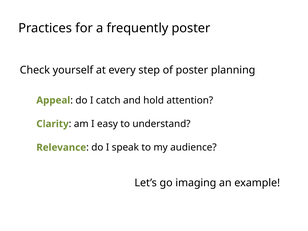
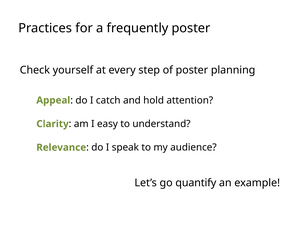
imaging: imaging -> quantify (196, 183)
